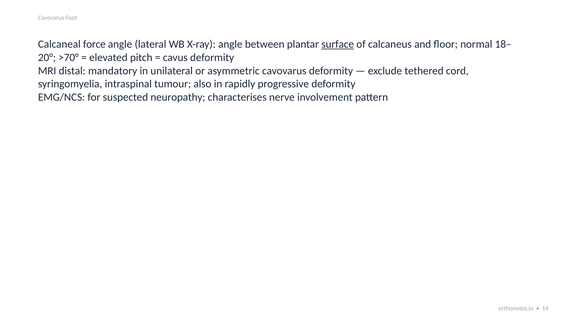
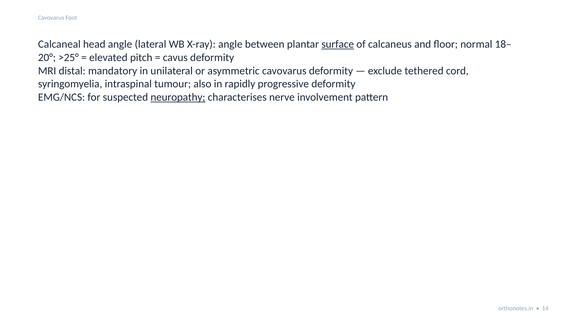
force: force -> head (94, 44)
>70°: >70° -> >25° (69, 58)
neuropathy underline: none -> present (178, 97)
